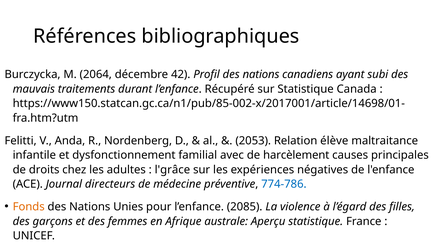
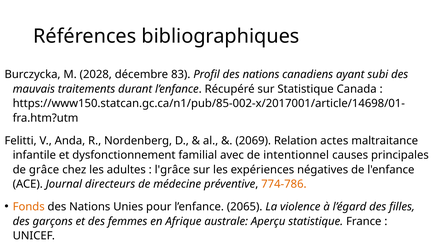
2064: 2064 -> 2028 (96, 75)
42: 42 -> 83 (181, 75)
2053: 2053 -> 2069 (253, 141)
élève: élève -> actes (334, 141)
harcèlement: harcèlement -> intentionnel (296, 155)
droits: droits -> grâce (44, 170)
774-786 colour: blue -> orange (284, 184)
2085: 2085 -> 2065 (245, 207)
